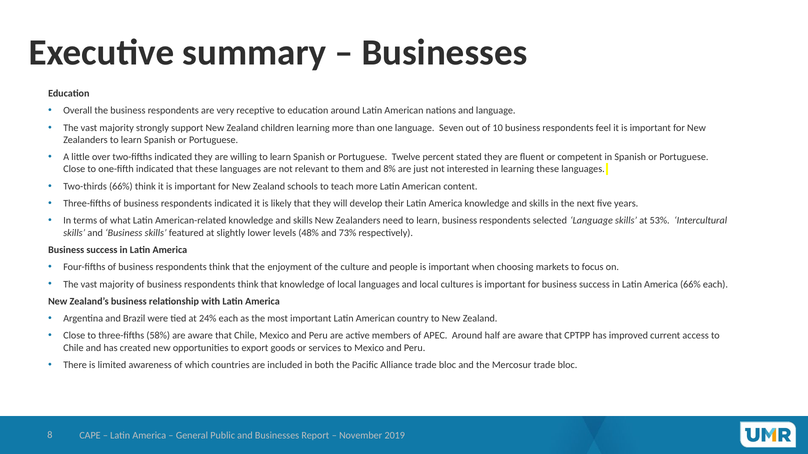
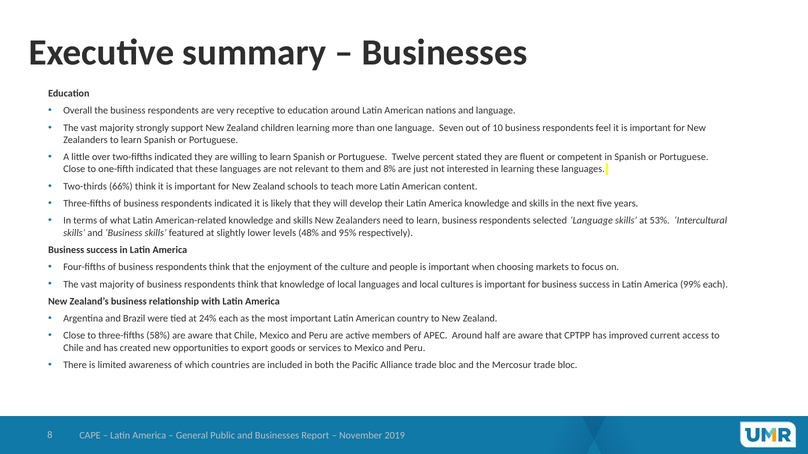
73%: 73% -> 95% (348, 233)
America 66%: 66% -> 99% (690, 284)
